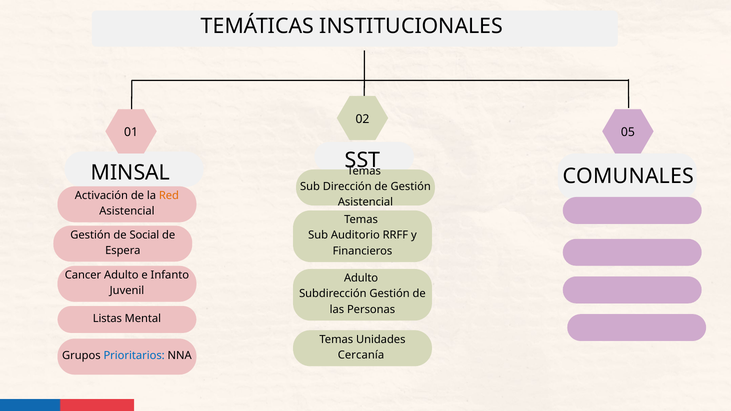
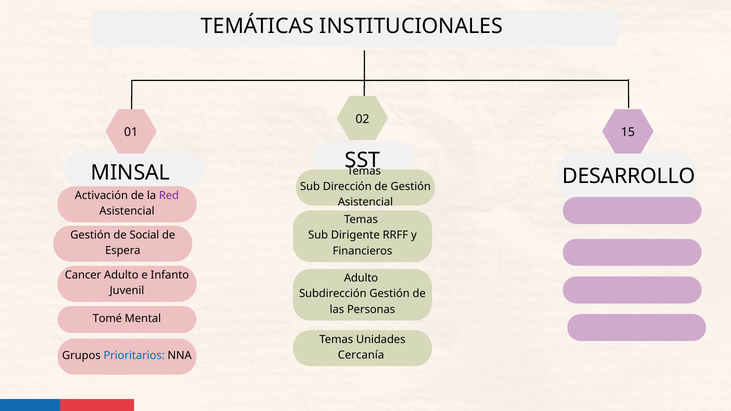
05: 05 -> 15 (628, 132)
COMUNALES: COMUNALES -> DESARROLLO (629, 176)
Red colour: orange -> purple (169, 196)
Auditorio: Auditorio -> Dirigente (355, 235)
Listas: Listas -> Tomé (107, 319)
